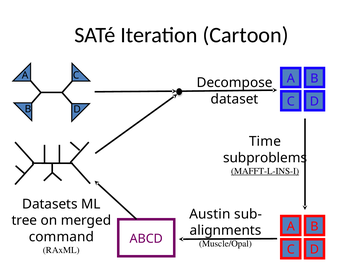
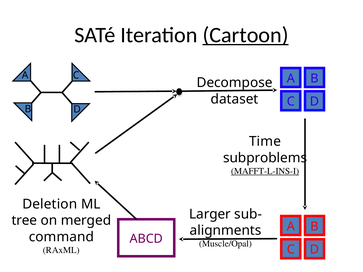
Cartoon underline: none -> present (246, 35)
Datasets: Datasets -> Deletion (50, 204)
Austin: Austin -> Larger (210, 214)
